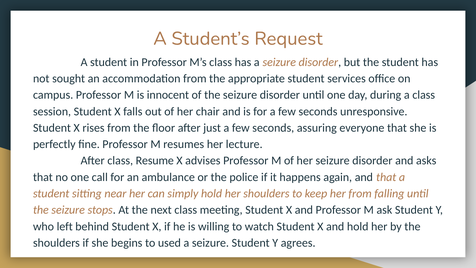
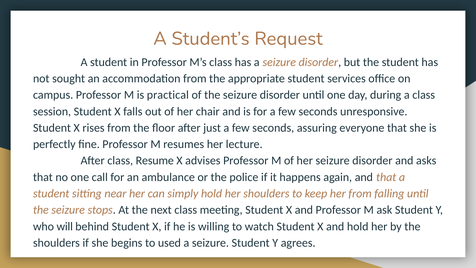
innocent: innocent -> practical (168, 95)
left: left -> will (65, 226)
